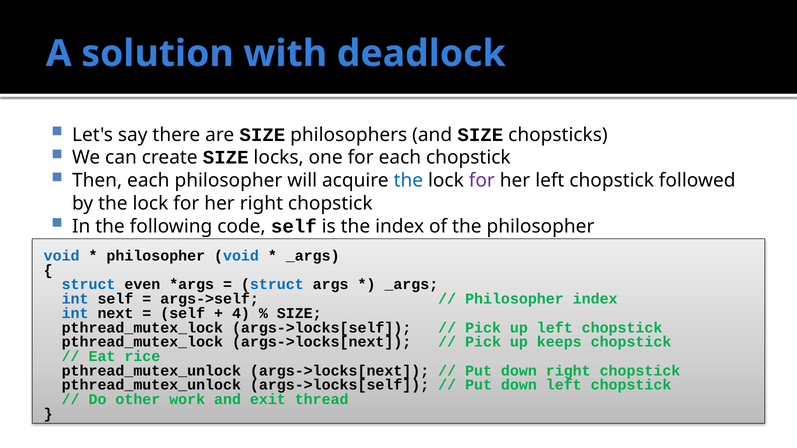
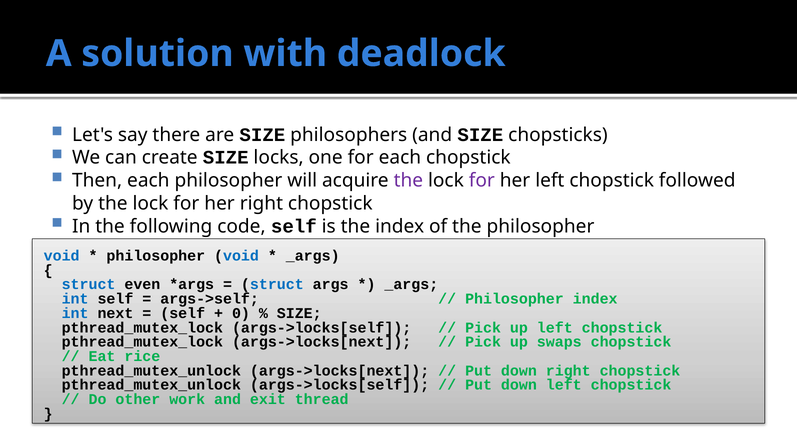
the colour: blue -> purple (408, 181)
4: 4 -> 0 (241, 313)
keeps: keeps -> swaps (559, 342)
